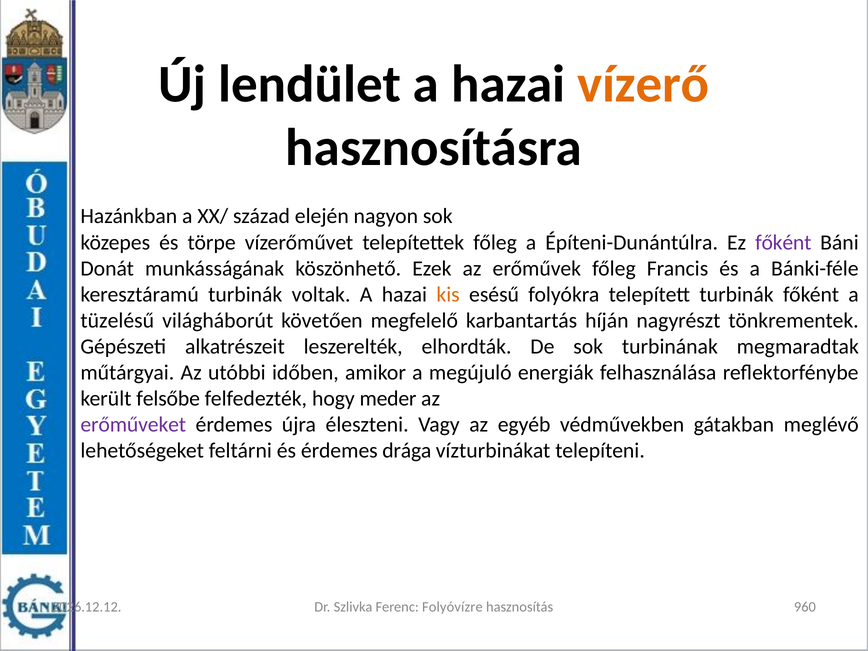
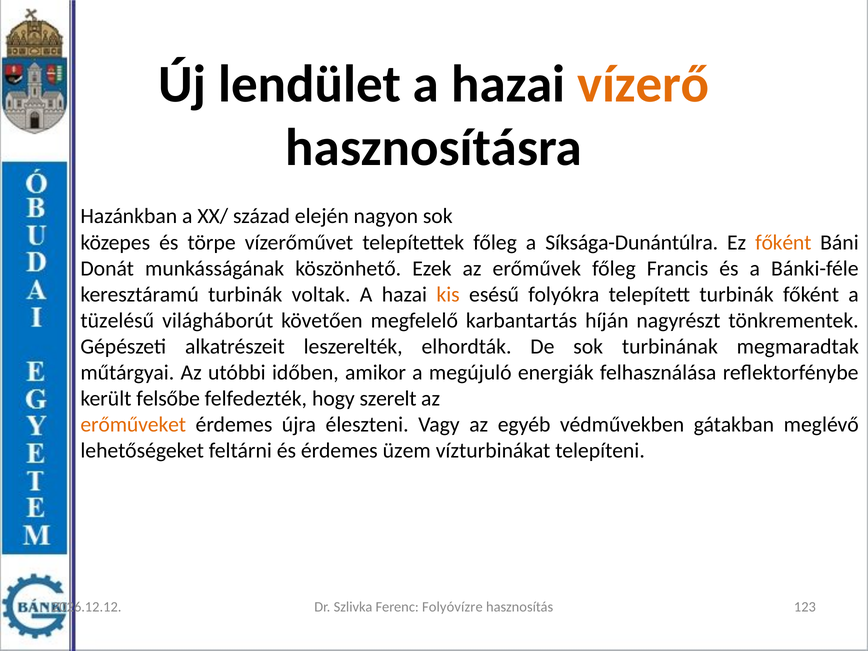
Építeni-Dunántúlra: Építeni-Dunántúlra -> Síksága-Dunántúlra (632, 242)
főként colour: purple -> orange (783, 242)
meder: meder -> szerelt (388, 399)
erőműveket colour: purple -> orange (133, 425)
drága: drága -> üzem (407, 451)
960: 960 -> 123 (805, 607)
